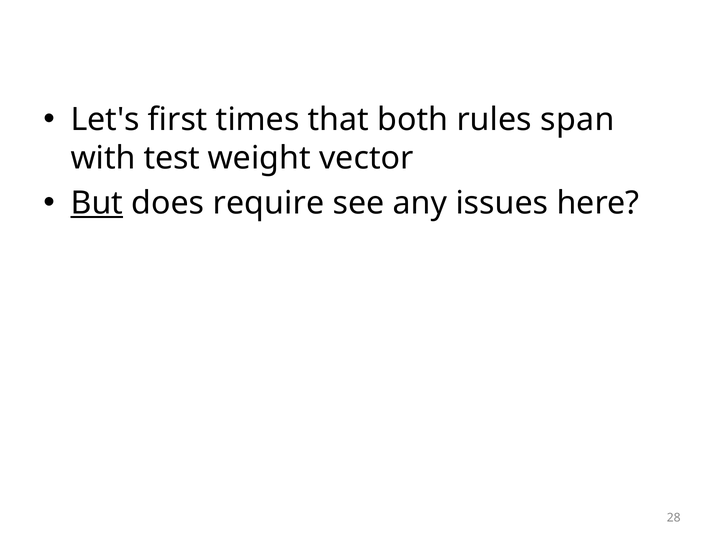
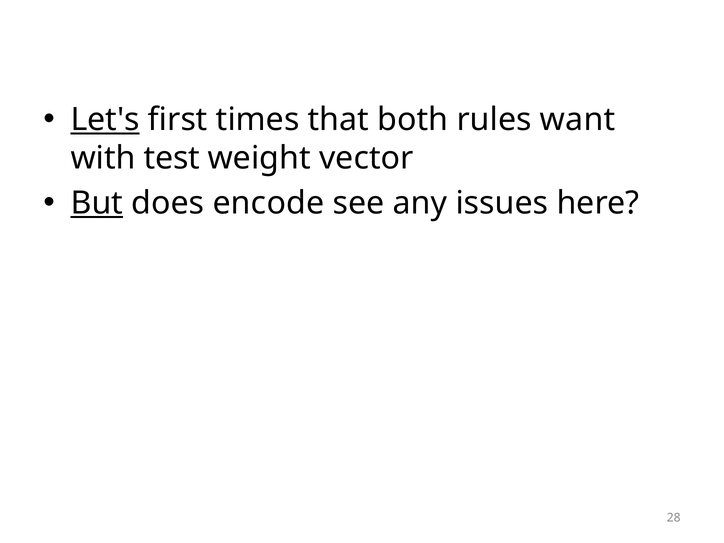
Let's underline: none -> present (105, 120)
span: span -> want (578, 120)
require: require -> encode (268, 203)
